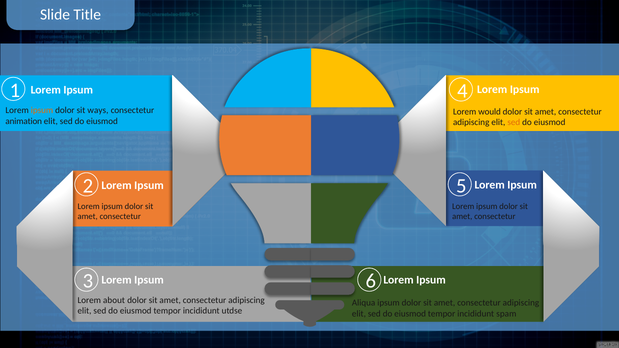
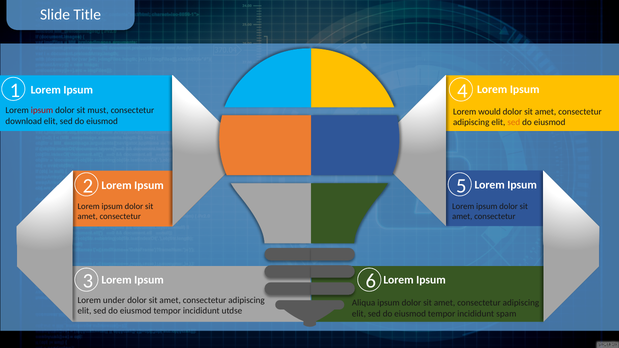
ipsum colour: orange -> red (42, 110)
ways: ways -> must (98, 110)
animation: animation -> download (24, 121)
about: about -> under (114, 300)
